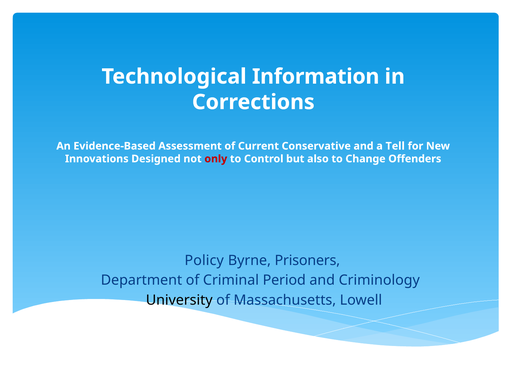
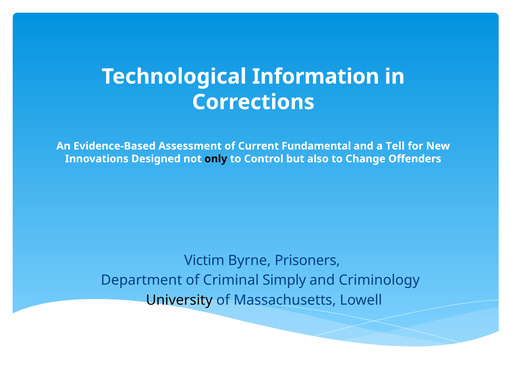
Conservative: Conservative -> Fundamental (316, 146)
only colour: red -> black (216, 159)
Policy: Policy -> Victim (204, 261)
Period: Period -> Simply (284, 280)
